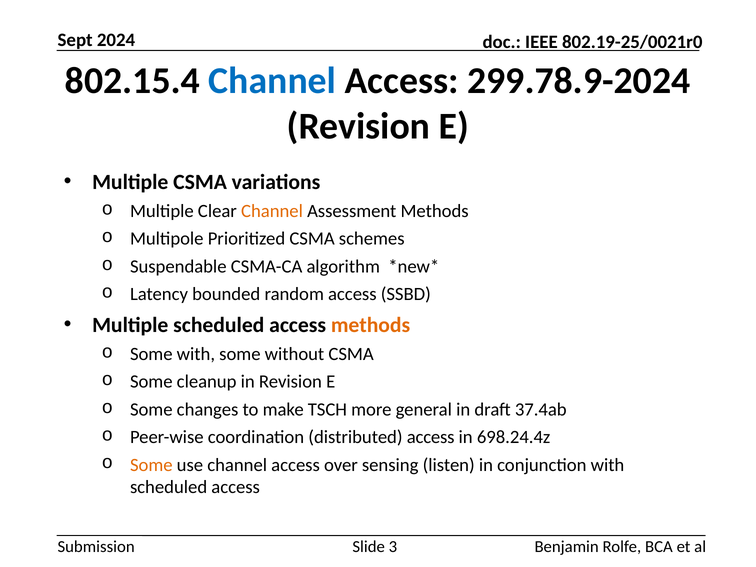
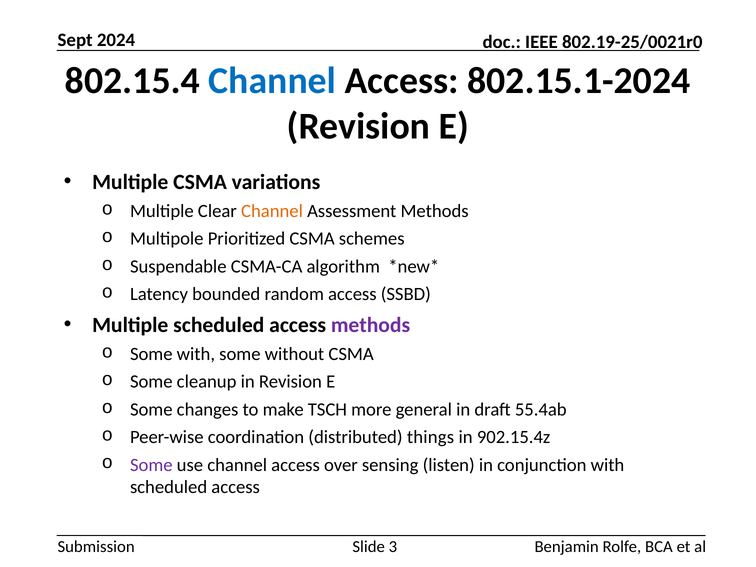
299.78.9-2024: 299.78.9-2024 -> 802.15.1-2024 (579, 81)
methods colour: orange -> purple (371, 325)
37.4ab: 37.4ab -> 55.4ab (541, 409)
distributed access: access -> things (430, 437)
698.24.4z: 698.24.4z -> 902.15.4z (514, 437)
Some colour: orange -> purple (151, 465)
